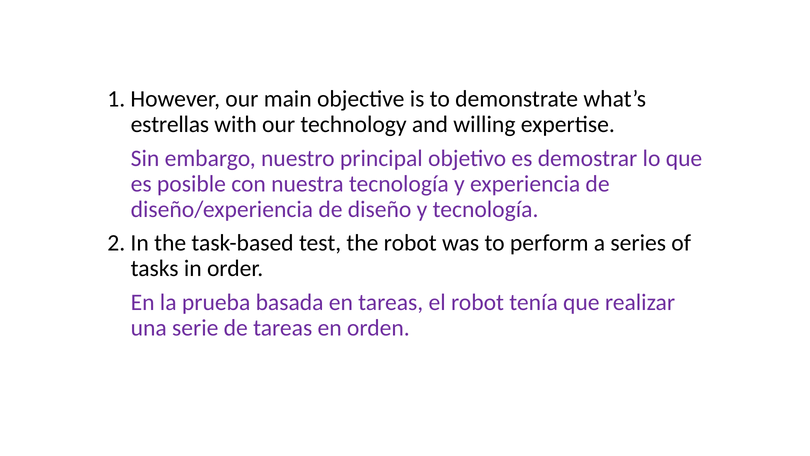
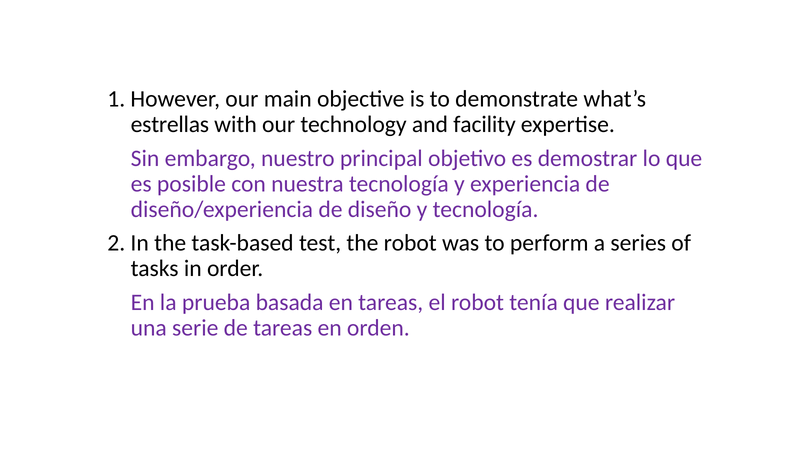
willing: willing -> facility (484, 124)
